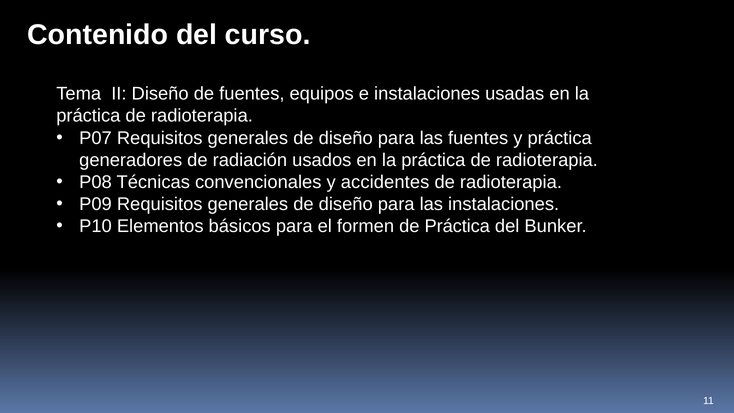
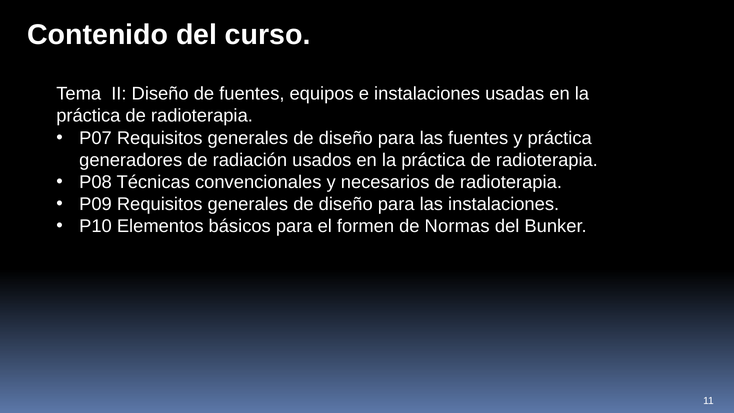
accidentes: accidentes -> necesarios (385, 182)
de Práctica: Práctica -> Normas (457, 226)
